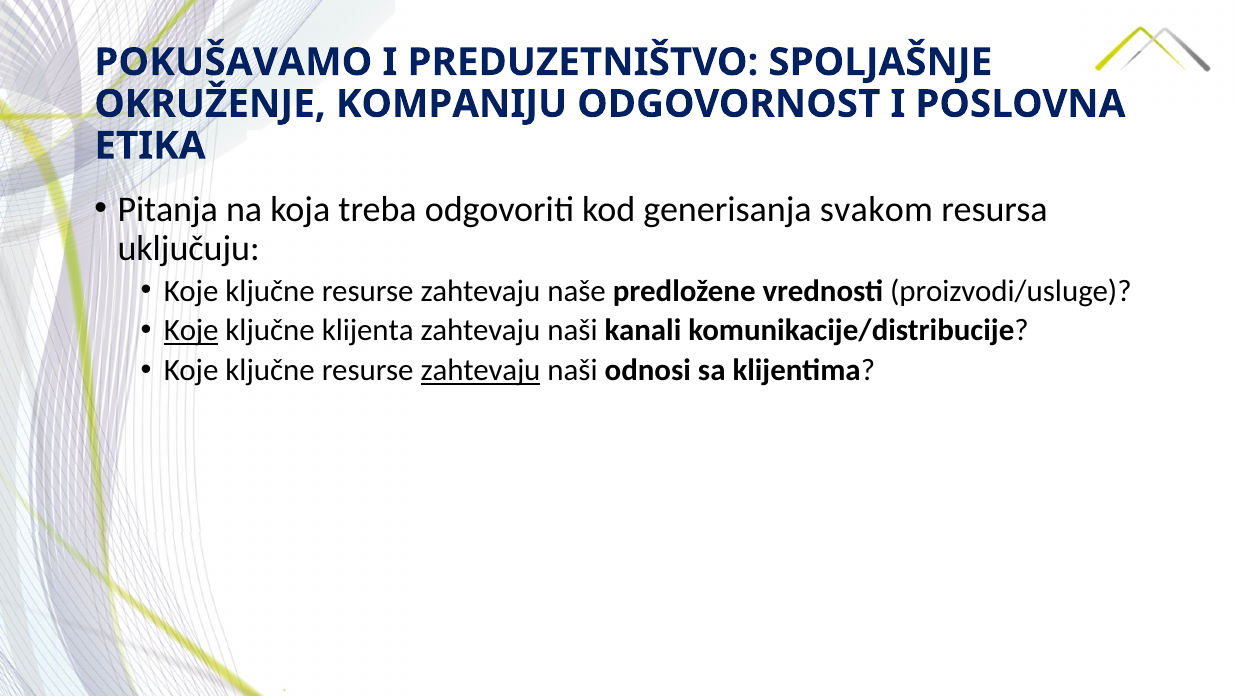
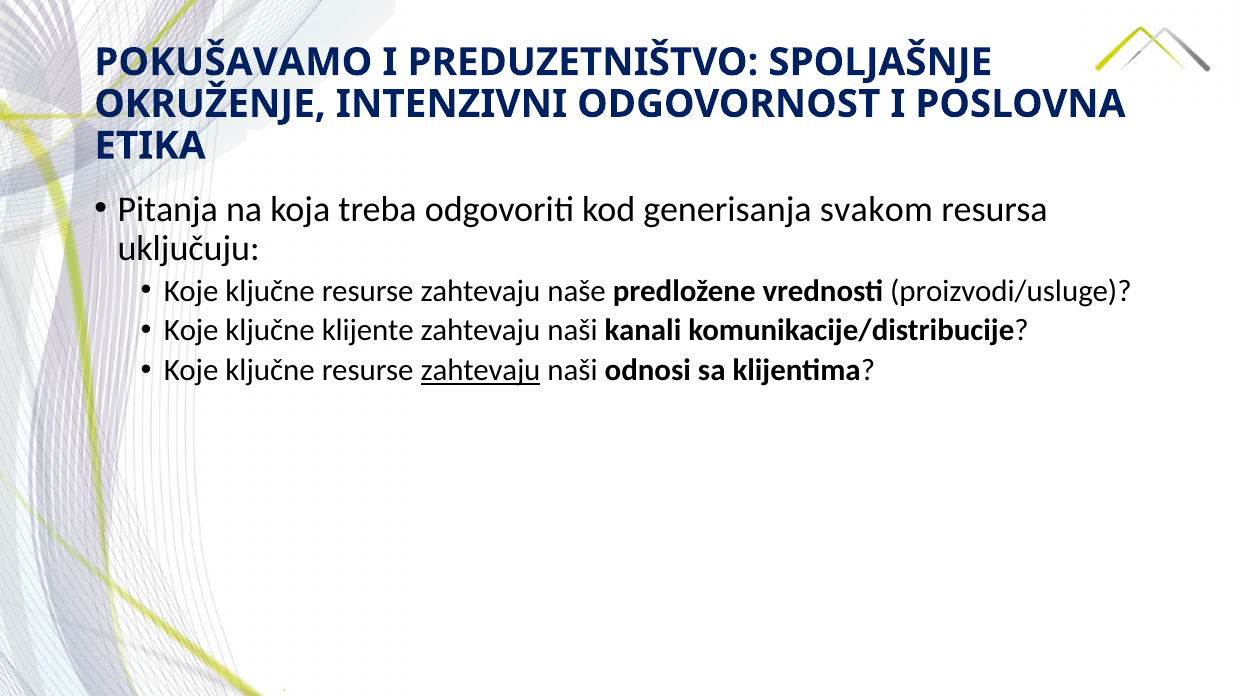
KOMPANIJU: KOMPANIJU -> INTENZIVNI (451, 104)
Koje underline: present -> none (191, 331)
klijenta: klijenta -> klijente (368, 331)
